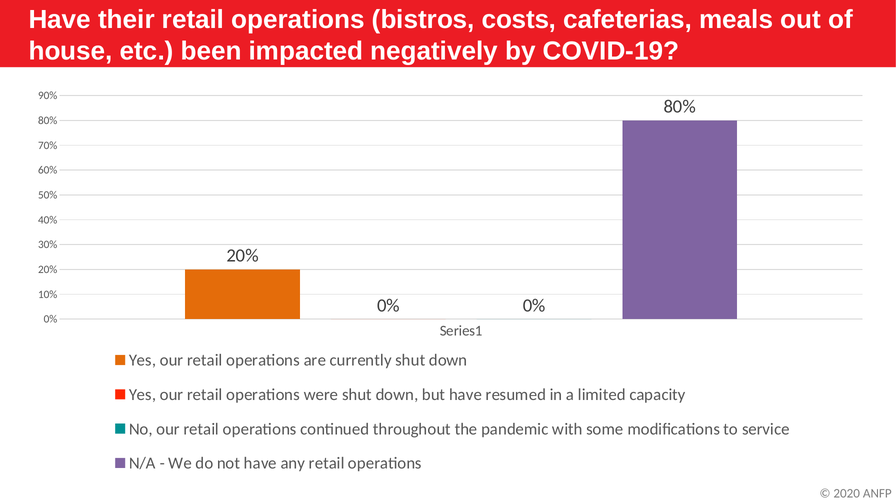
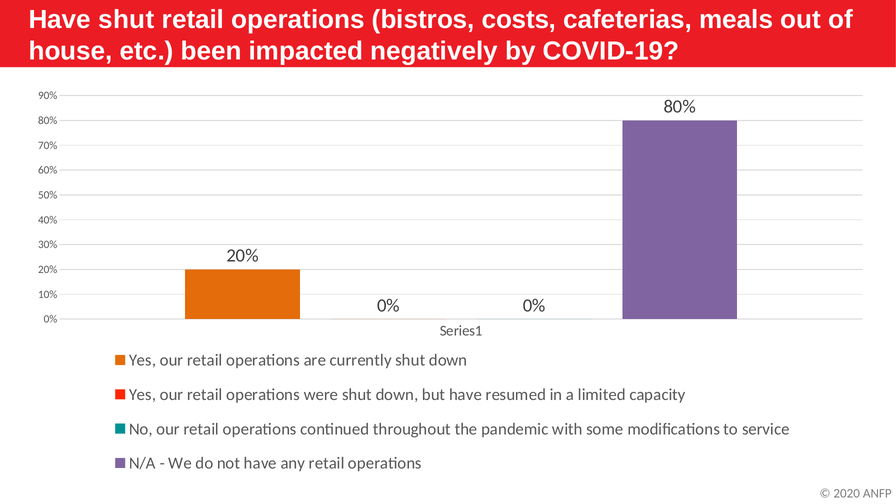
Have their: their -> shut (126, 20)
